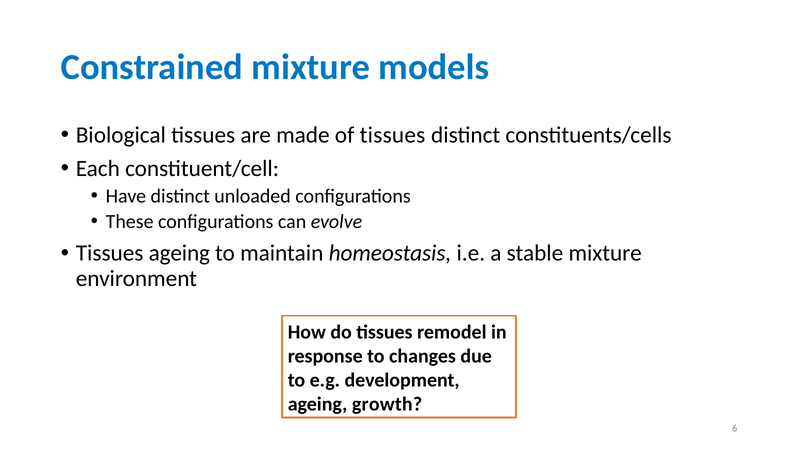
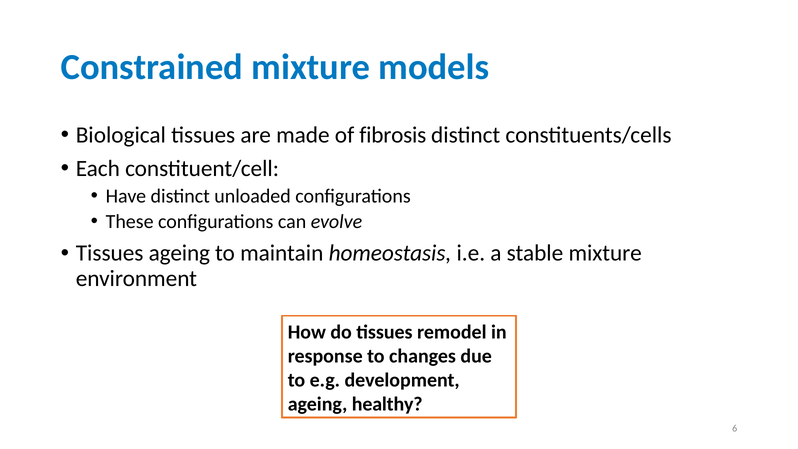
of tissues: tissues -> fibrosis (393, 135)
growth: growth -> healthy (387, 404)
